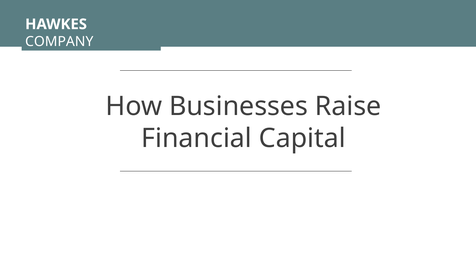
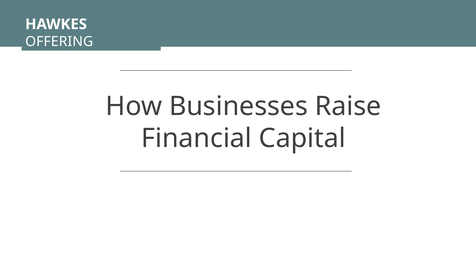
COMPANY: COMPANY -> OFFERING (59, 41)
